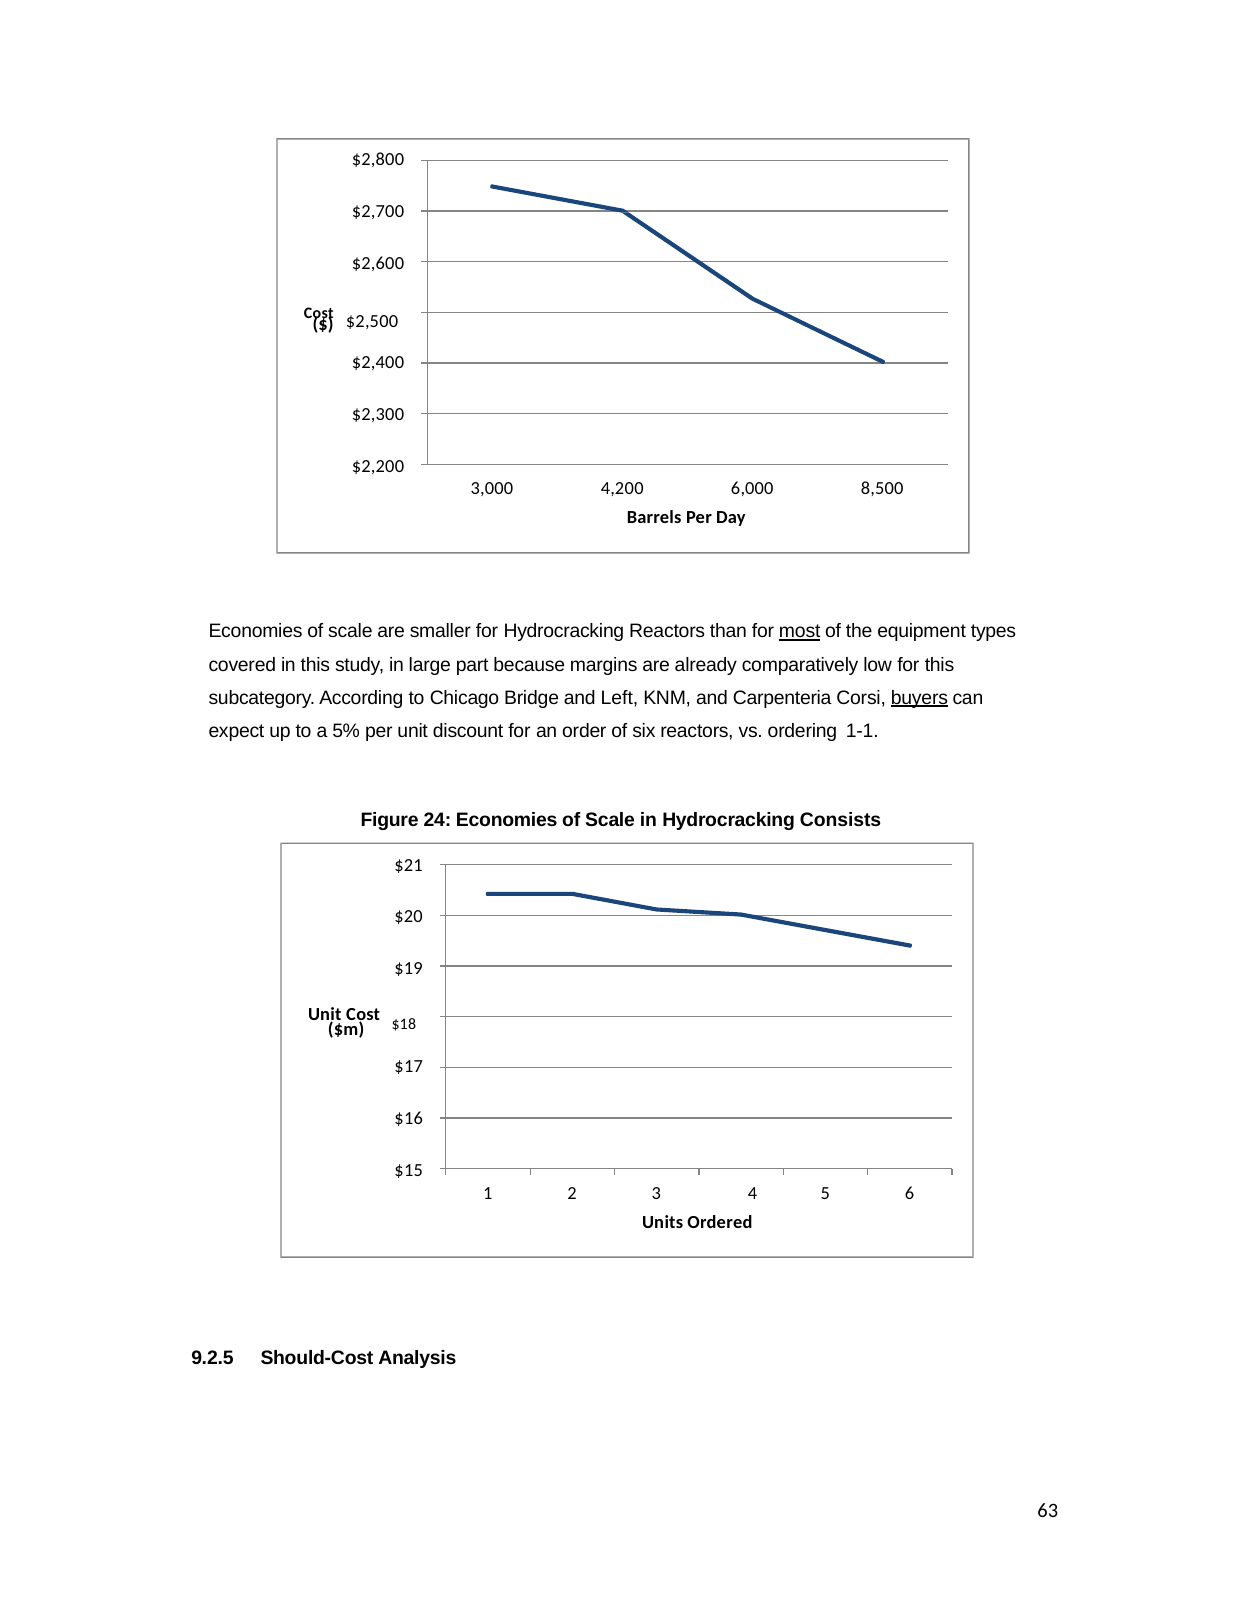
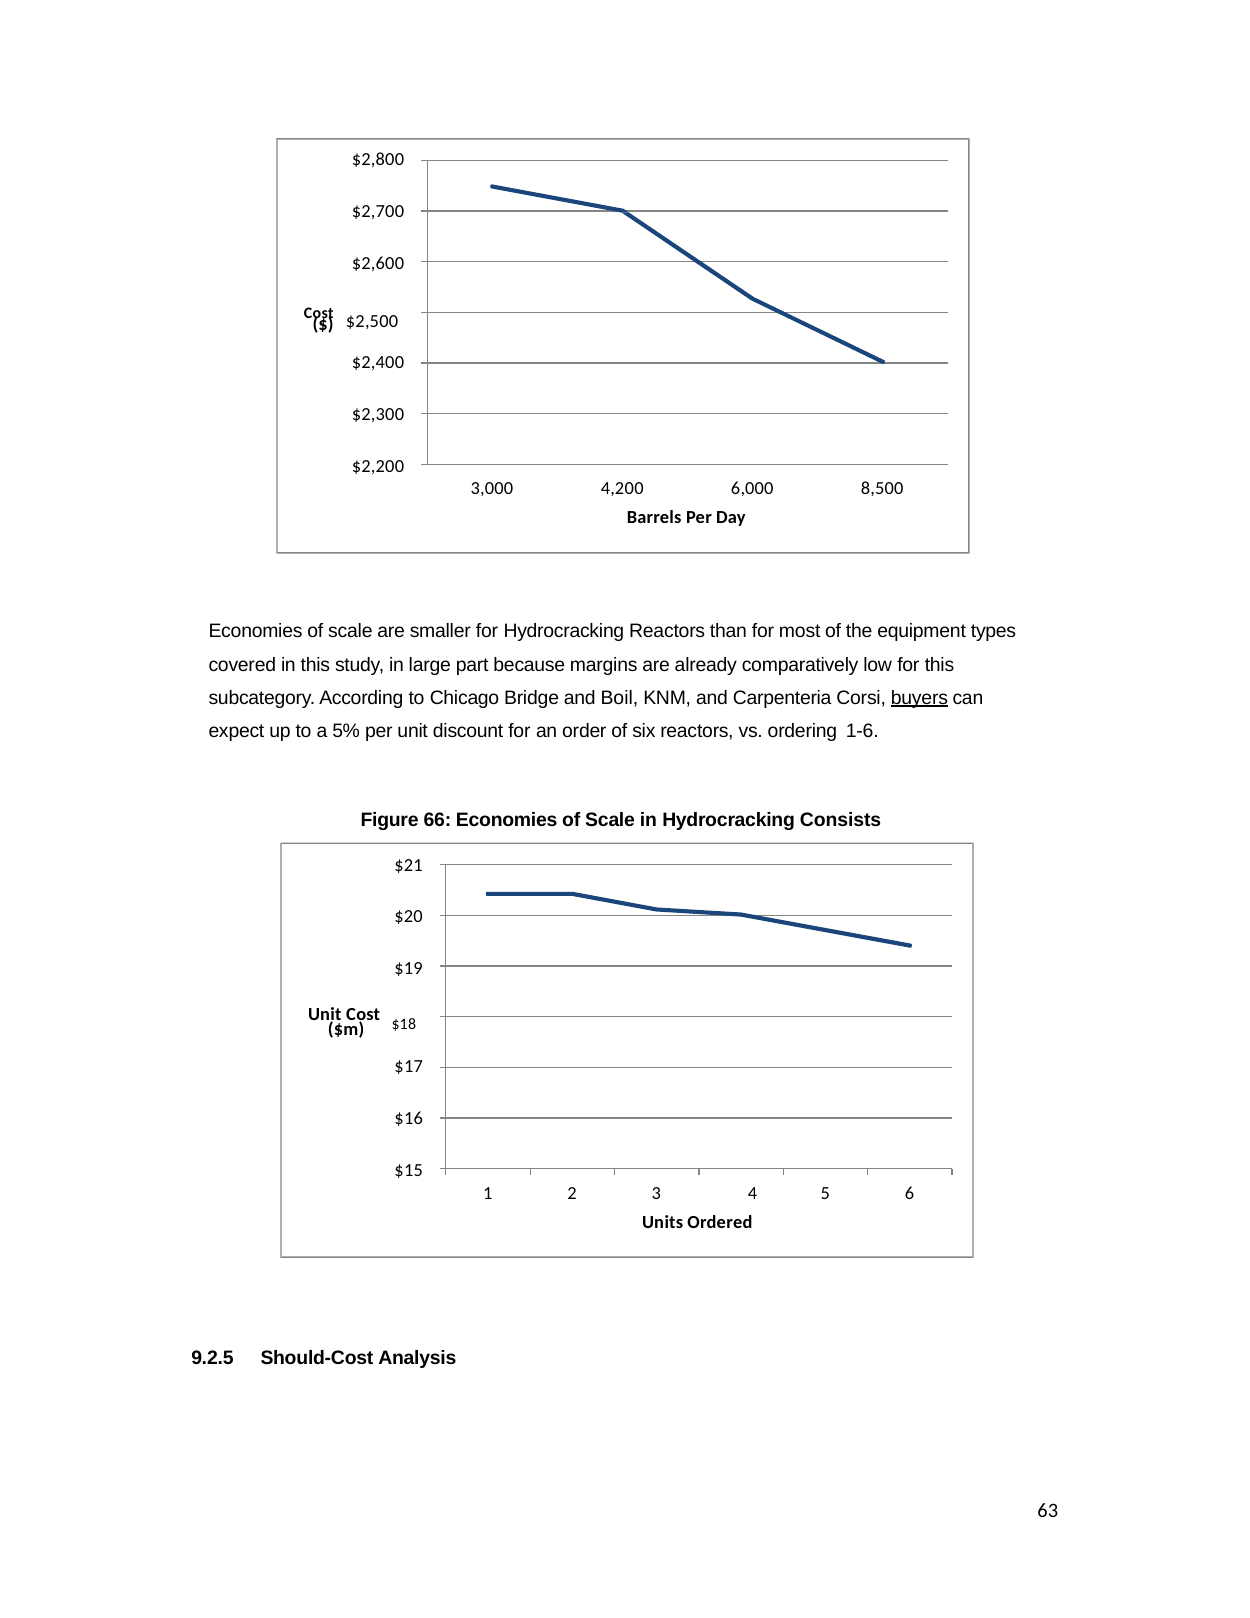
most underline: present -> none (800, 631)
Left: Left -> Boil (619, 697)
1-1: 1-1 -> 1-6 (862, 730)
24: 24 -> 66 (437, 820)
